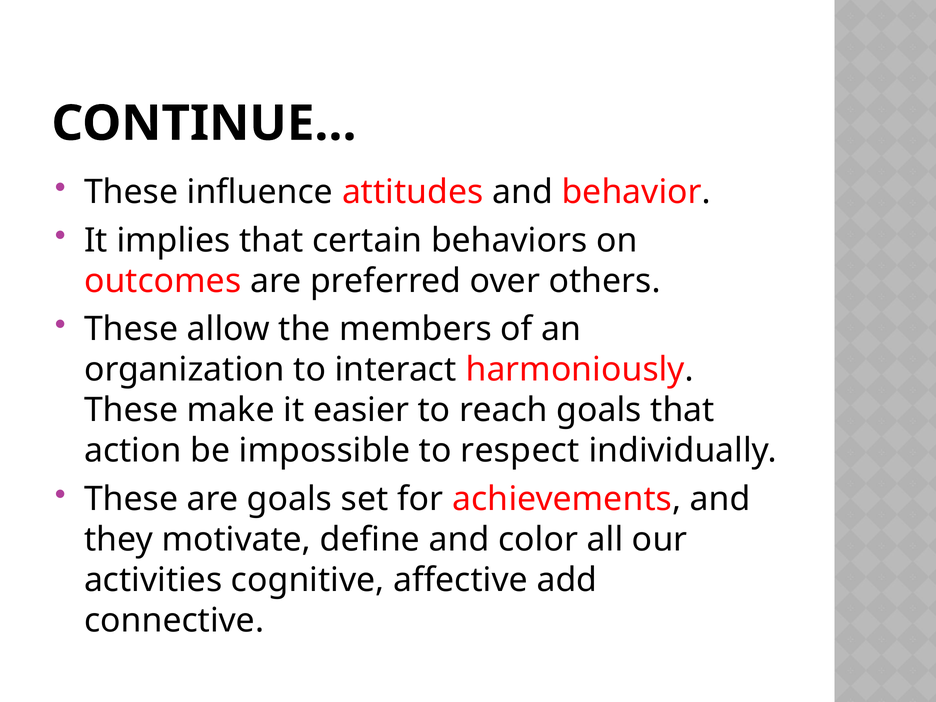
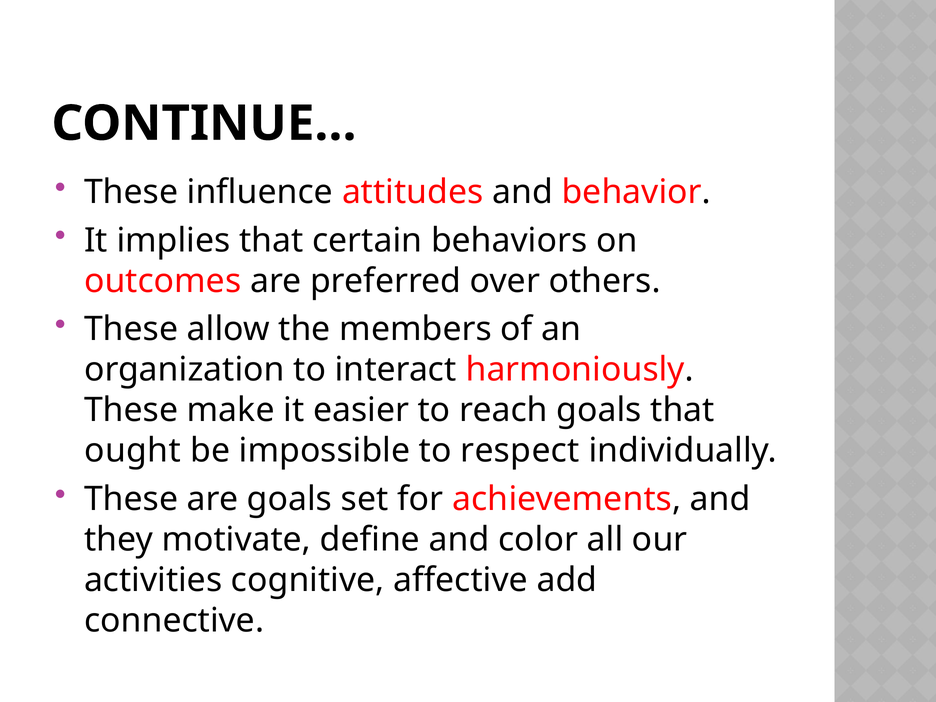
action: action -> ought (133, 451)
